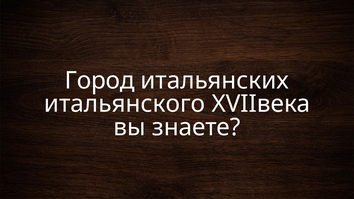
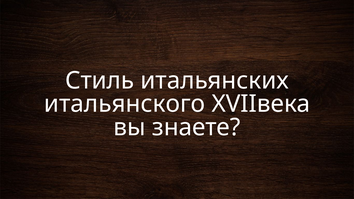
Город: Город -> Стиль (100, 81)
